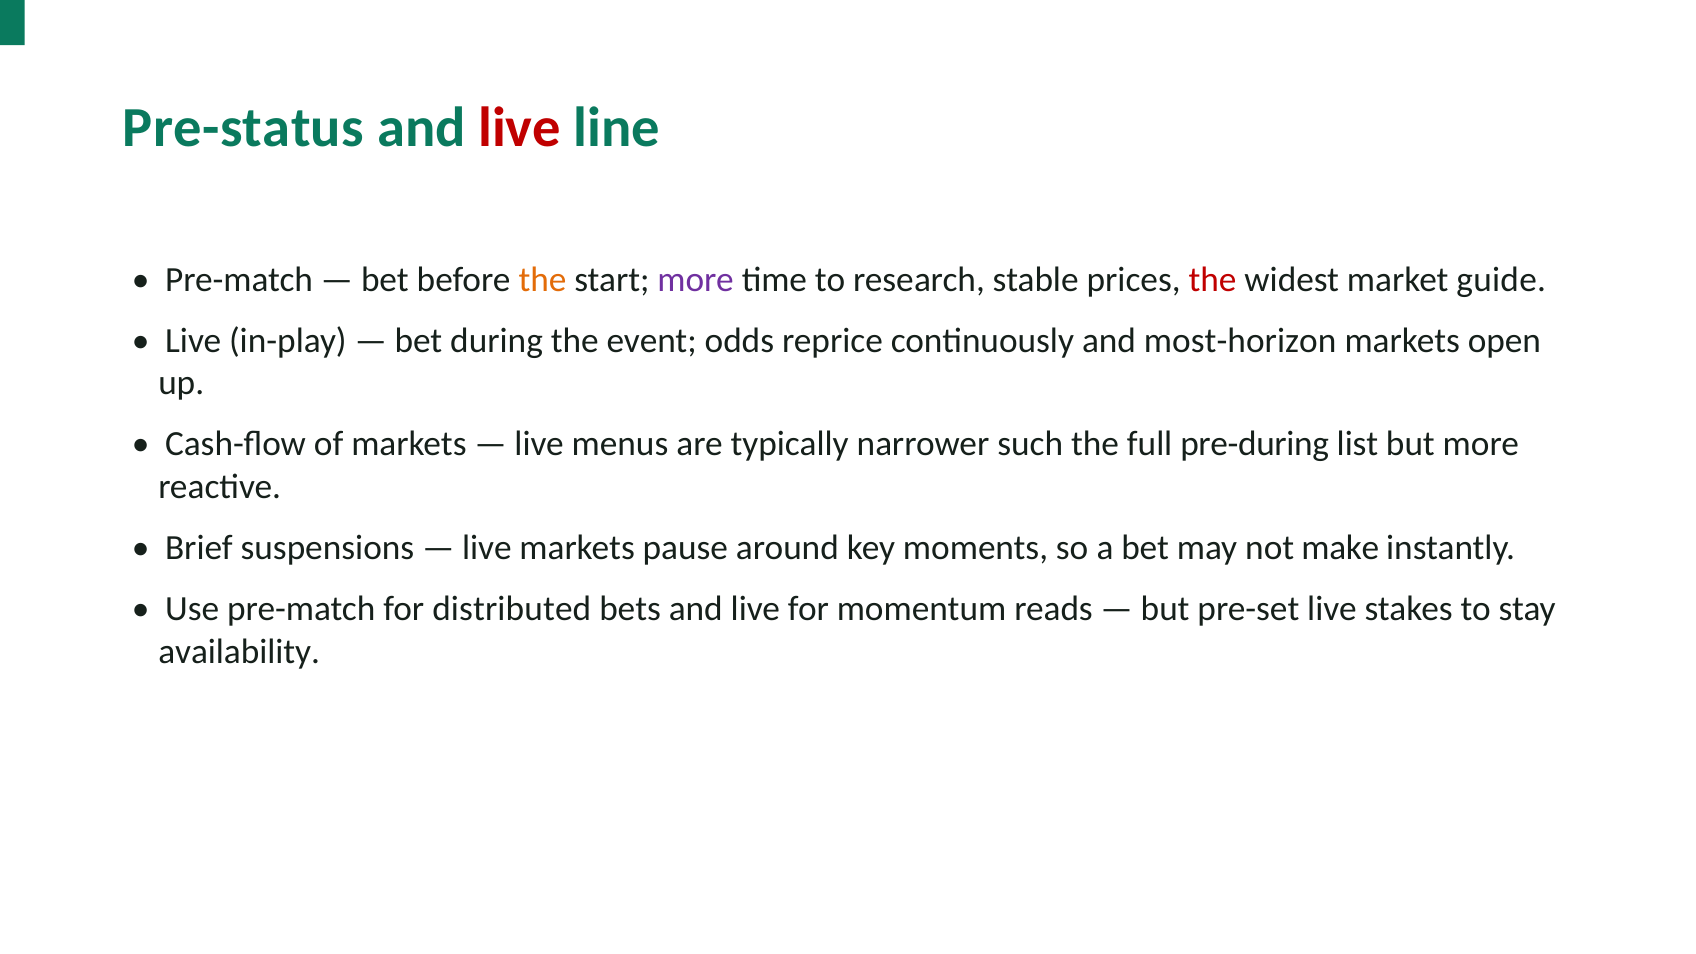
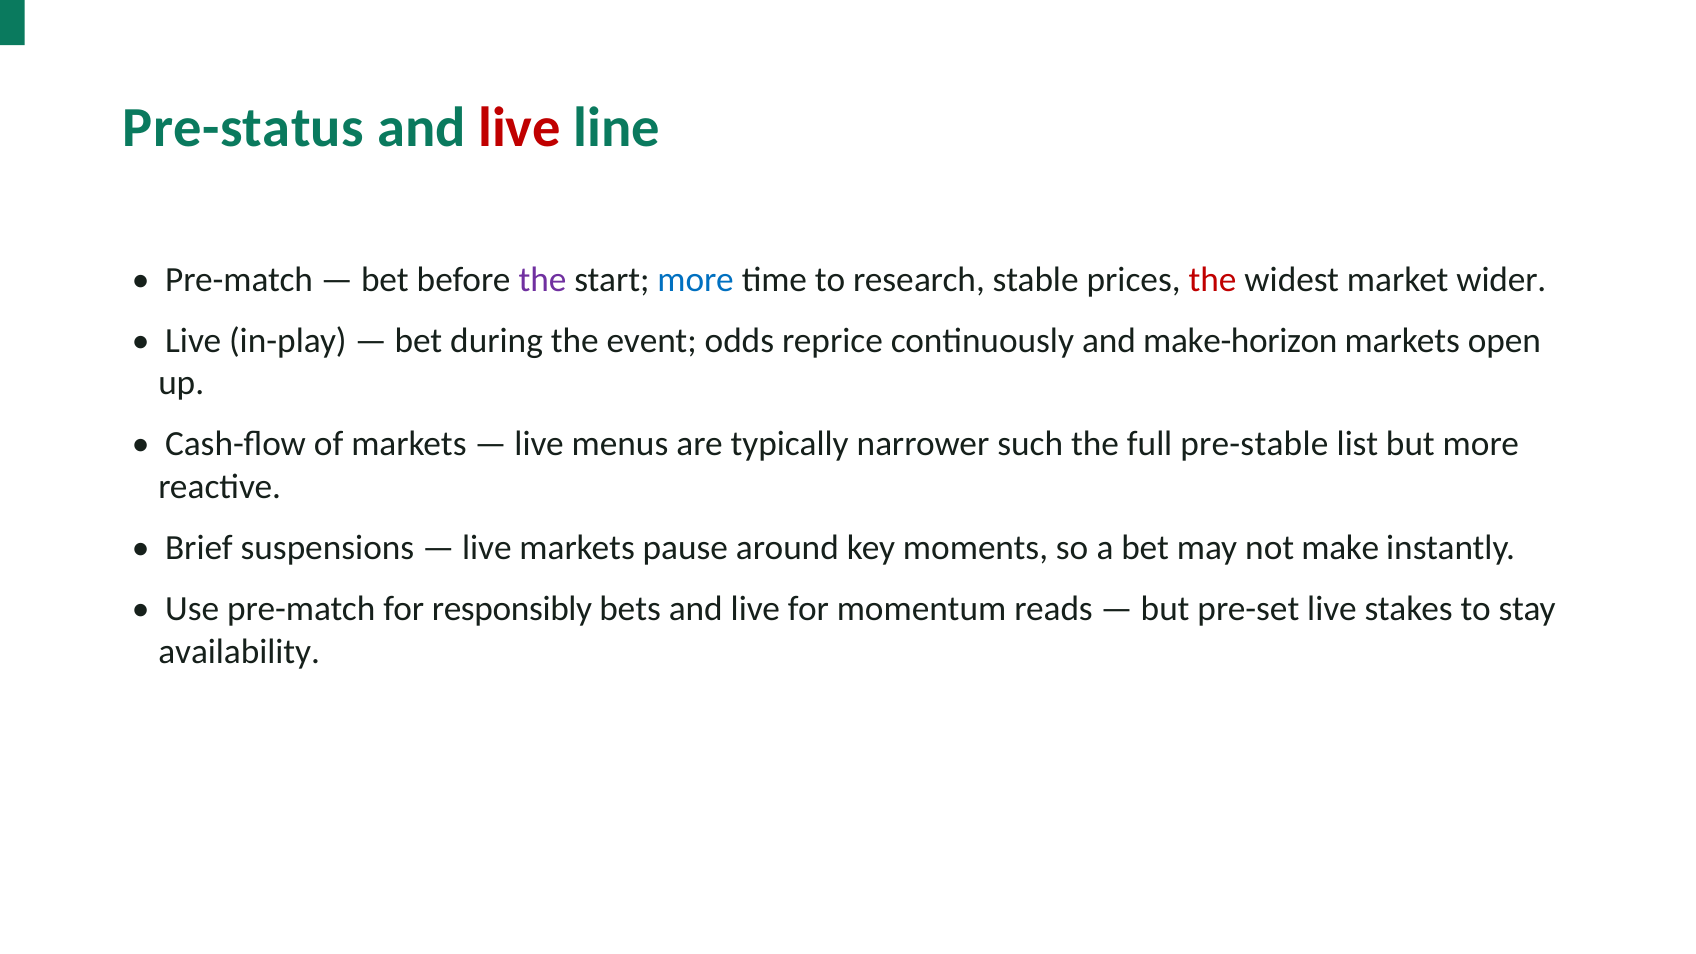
the colour: orange -> purple (542, 279)
more colour: purple -> blue (696, 279)
guide: guide -> wider (1501, 279)
most-horizon: most-horizon -> make-horizon (1240, 341)
pre-during: pre-during -> pre-stable (1254, 444)
distributed: distributed -> responsibly (512, 609)
